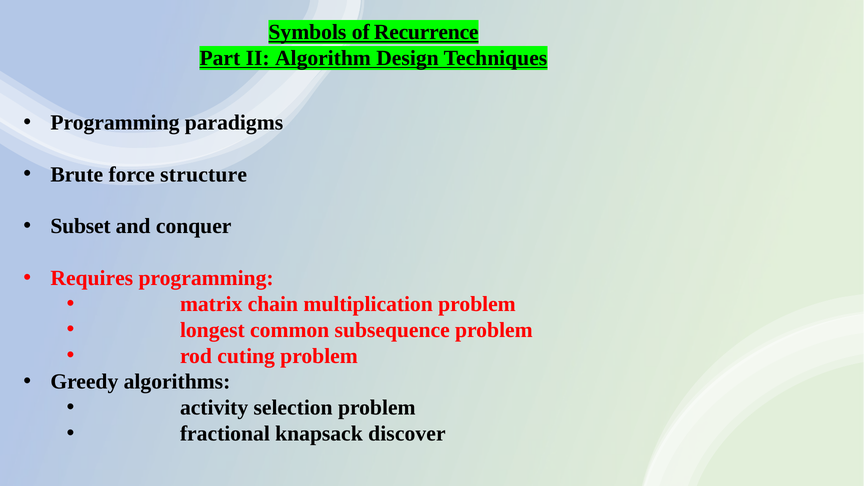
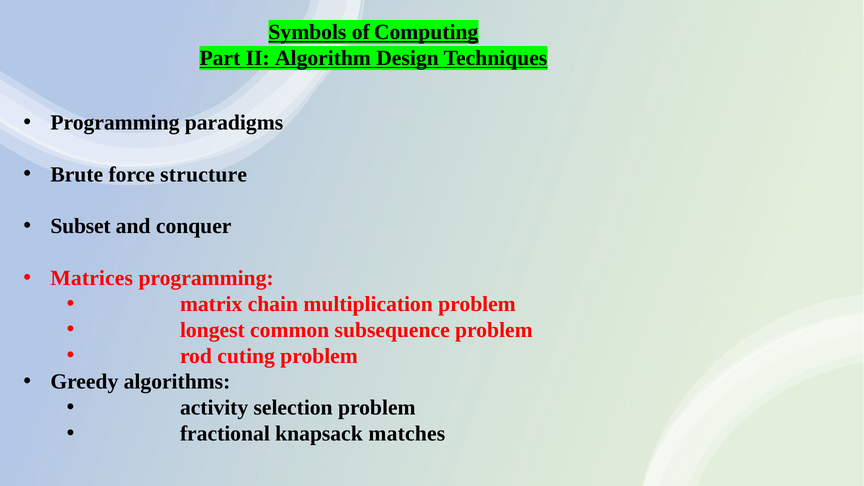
Recurrence: Recurrence -> Computing (426, 32)
Requires: Requires -> Matrices (92, 278)
discover: discover -> matches (407, 434)
